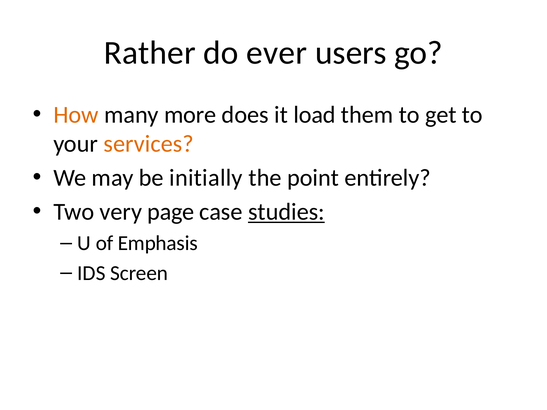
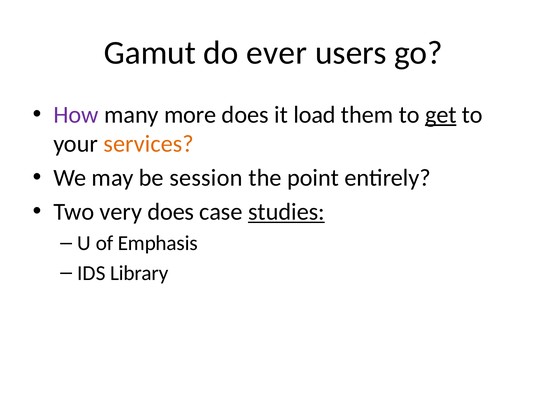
Rather: Rather -> Gamut (150, 53)
How colour: orange -> purple (76, 115)
get underline: none -> present (441, 115)
initially: initially -> session (206, 178)
very page: page -> does (171, 212)
Screen: Screen -> Library (139, 273)
